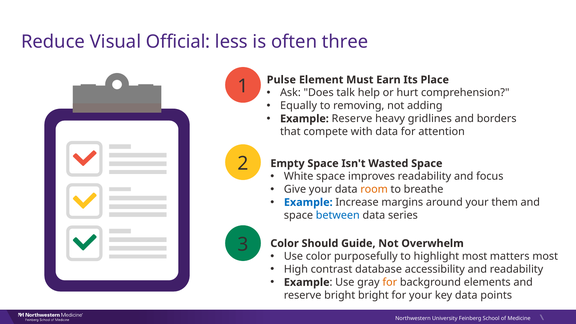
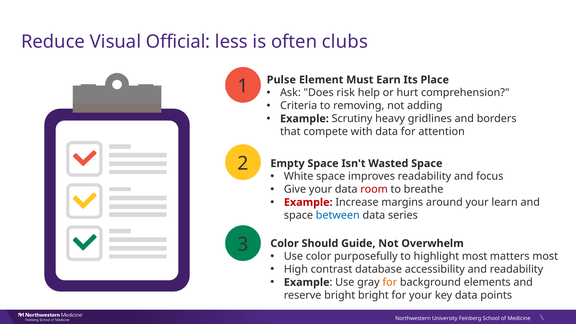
three: three -> clubs (345, 42)
talk: talk -> risk (346, 93)
Equally: Equally -> Criteria (299, 106)
Example Reserve: Reserve -> Scrutiny (352, 119)
room colour: orange -> red (374, 189)
Example colour: blue -> red (308, 202)
them: them -> learn (505, 202)
